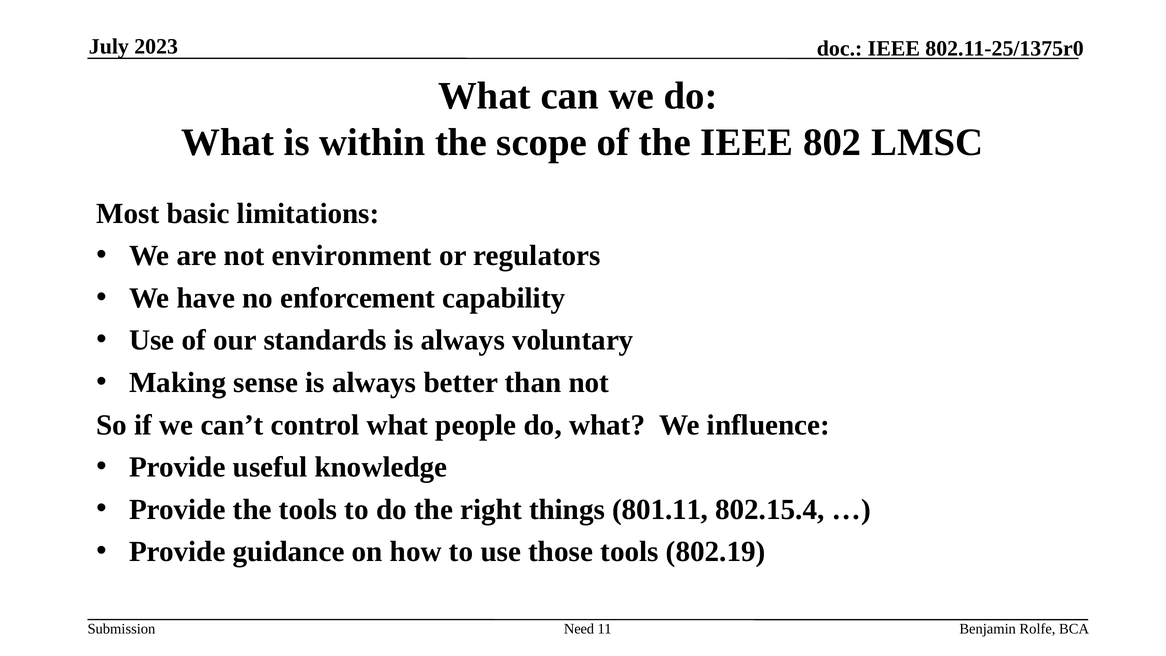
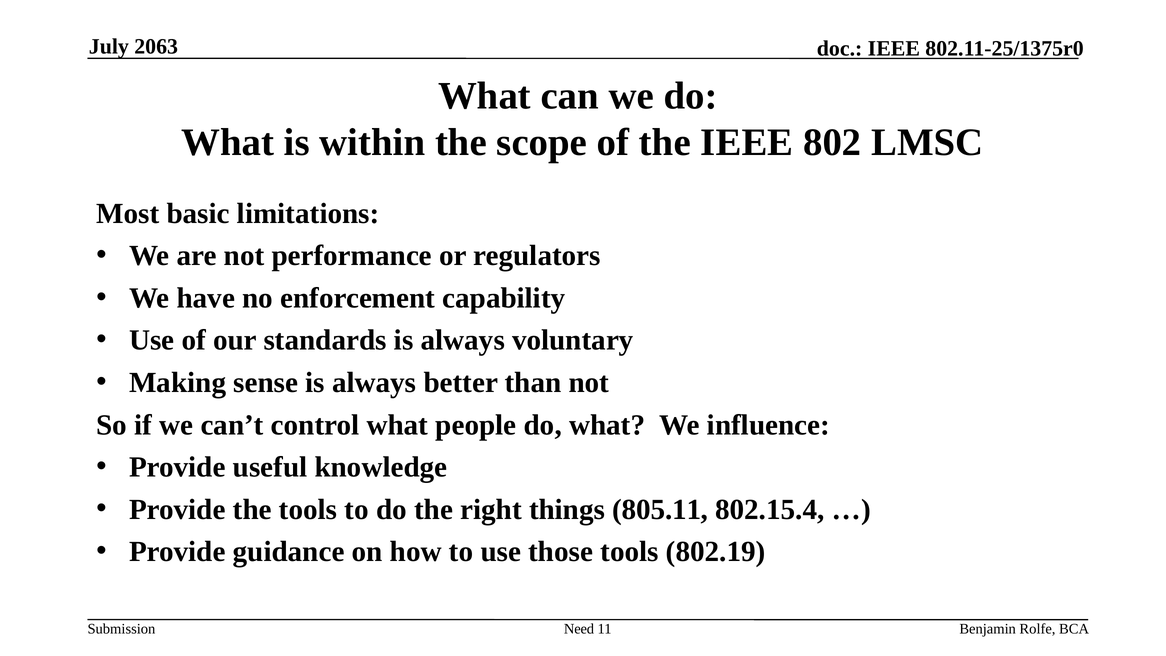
2023: 2023 -> 2063 (156, 46)
environment: environment -> performance (352, 256)
801.11: 801.11 -> 805.11 (660, 509)
